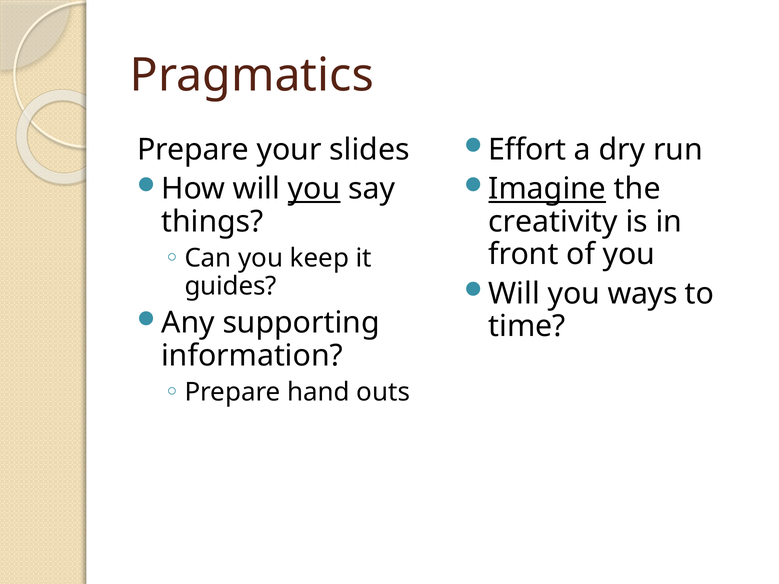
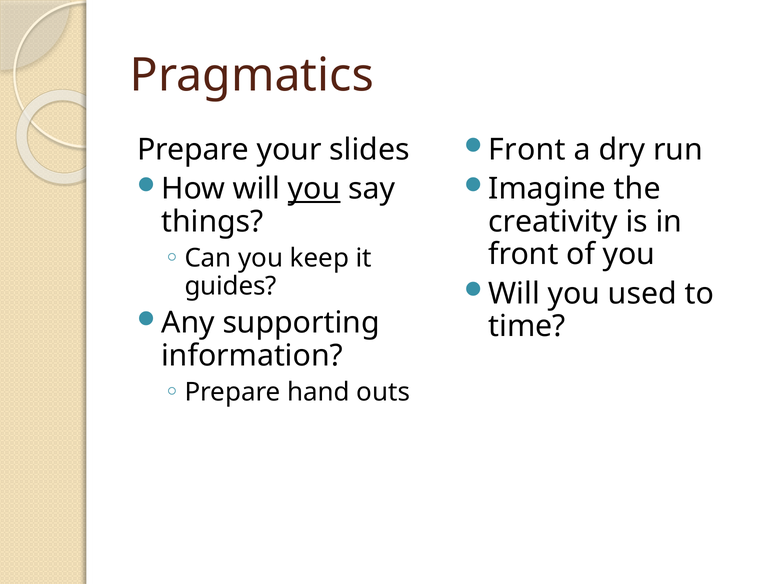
Effort: Effort -> Front (527, 150)
Imagine underline: present -> none (547, 189)
ways: ways -> used (642, 294)
